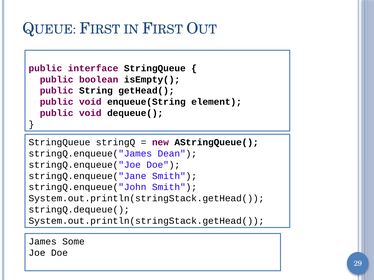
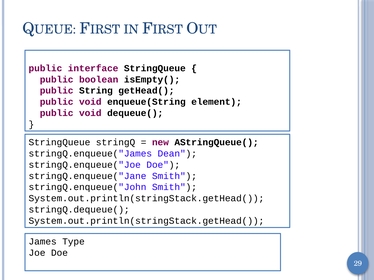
Some: Some -> Type (73, 242)
